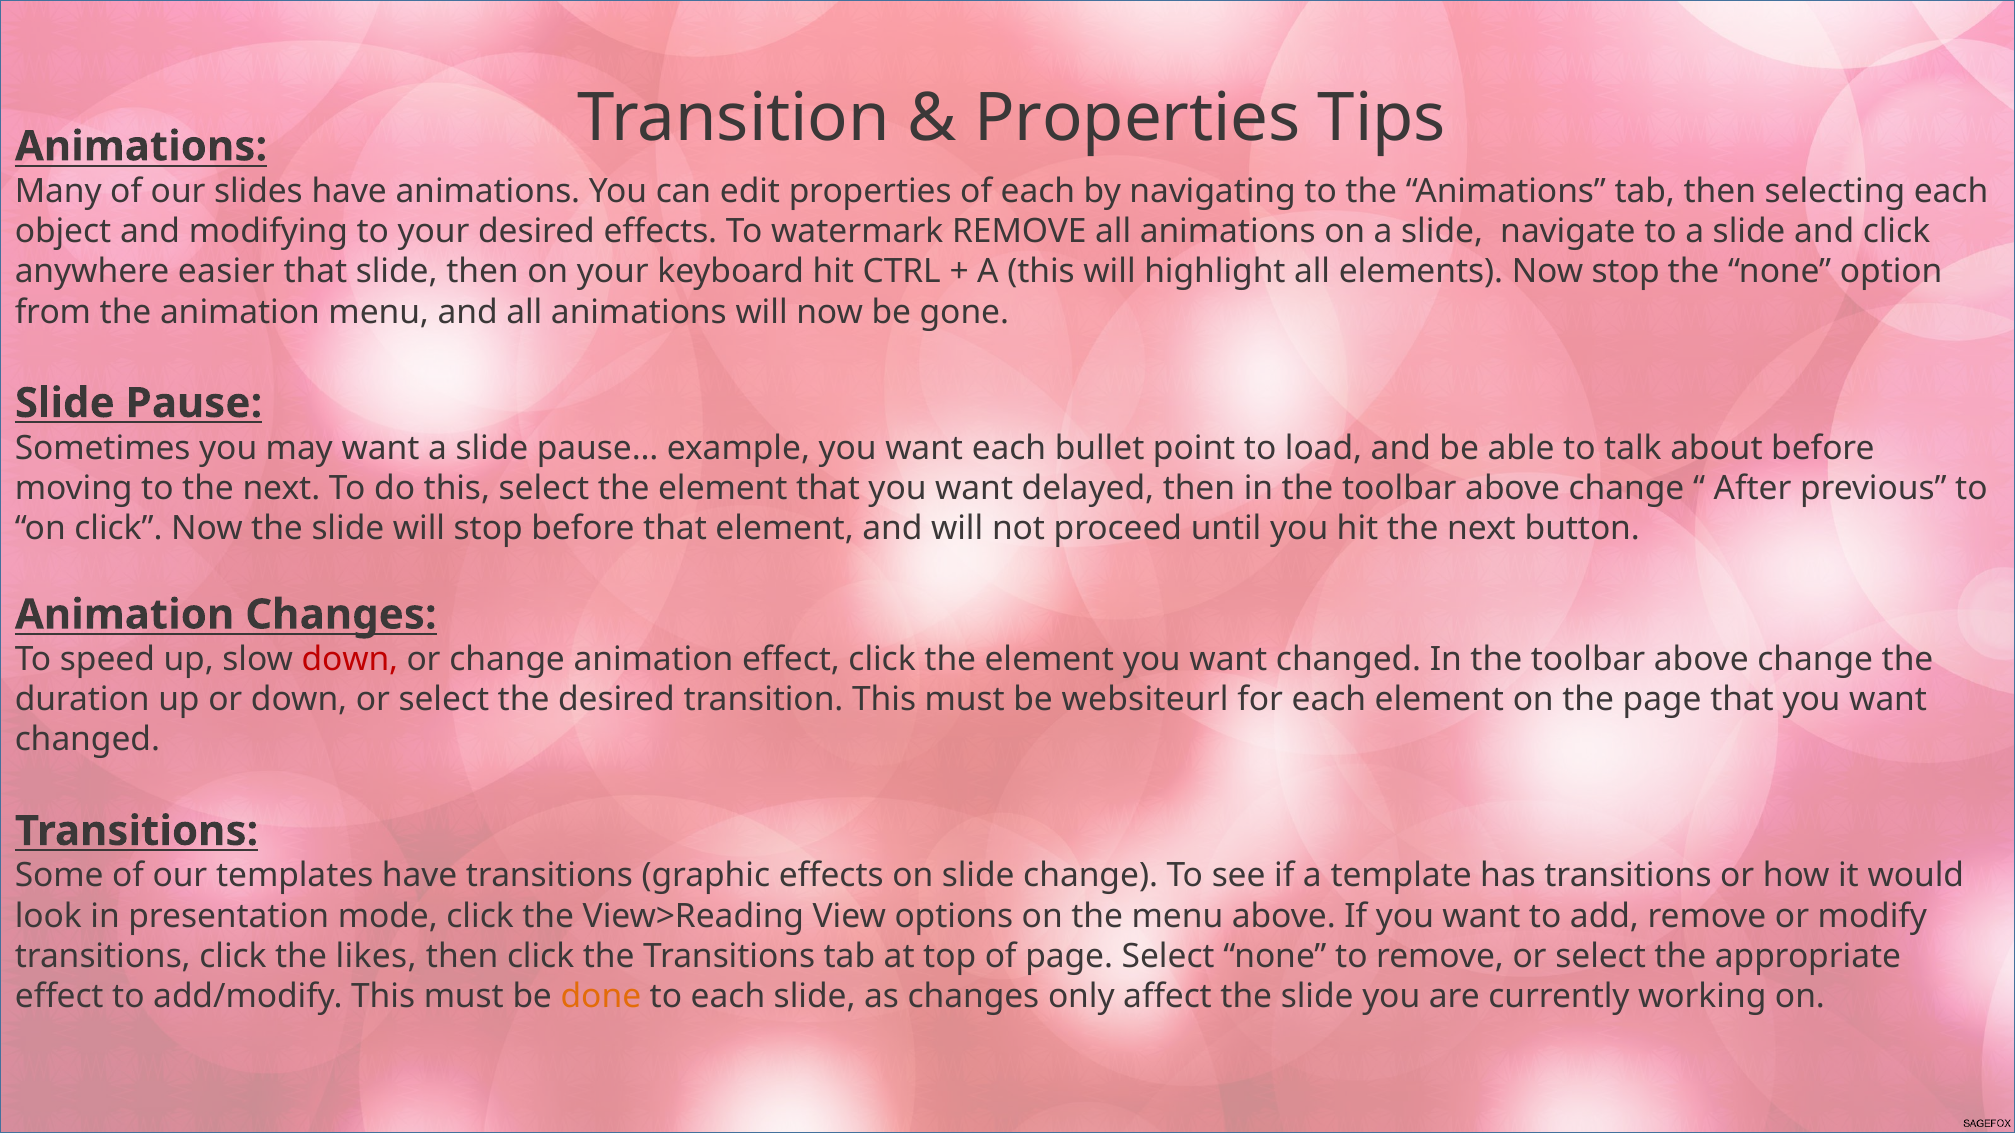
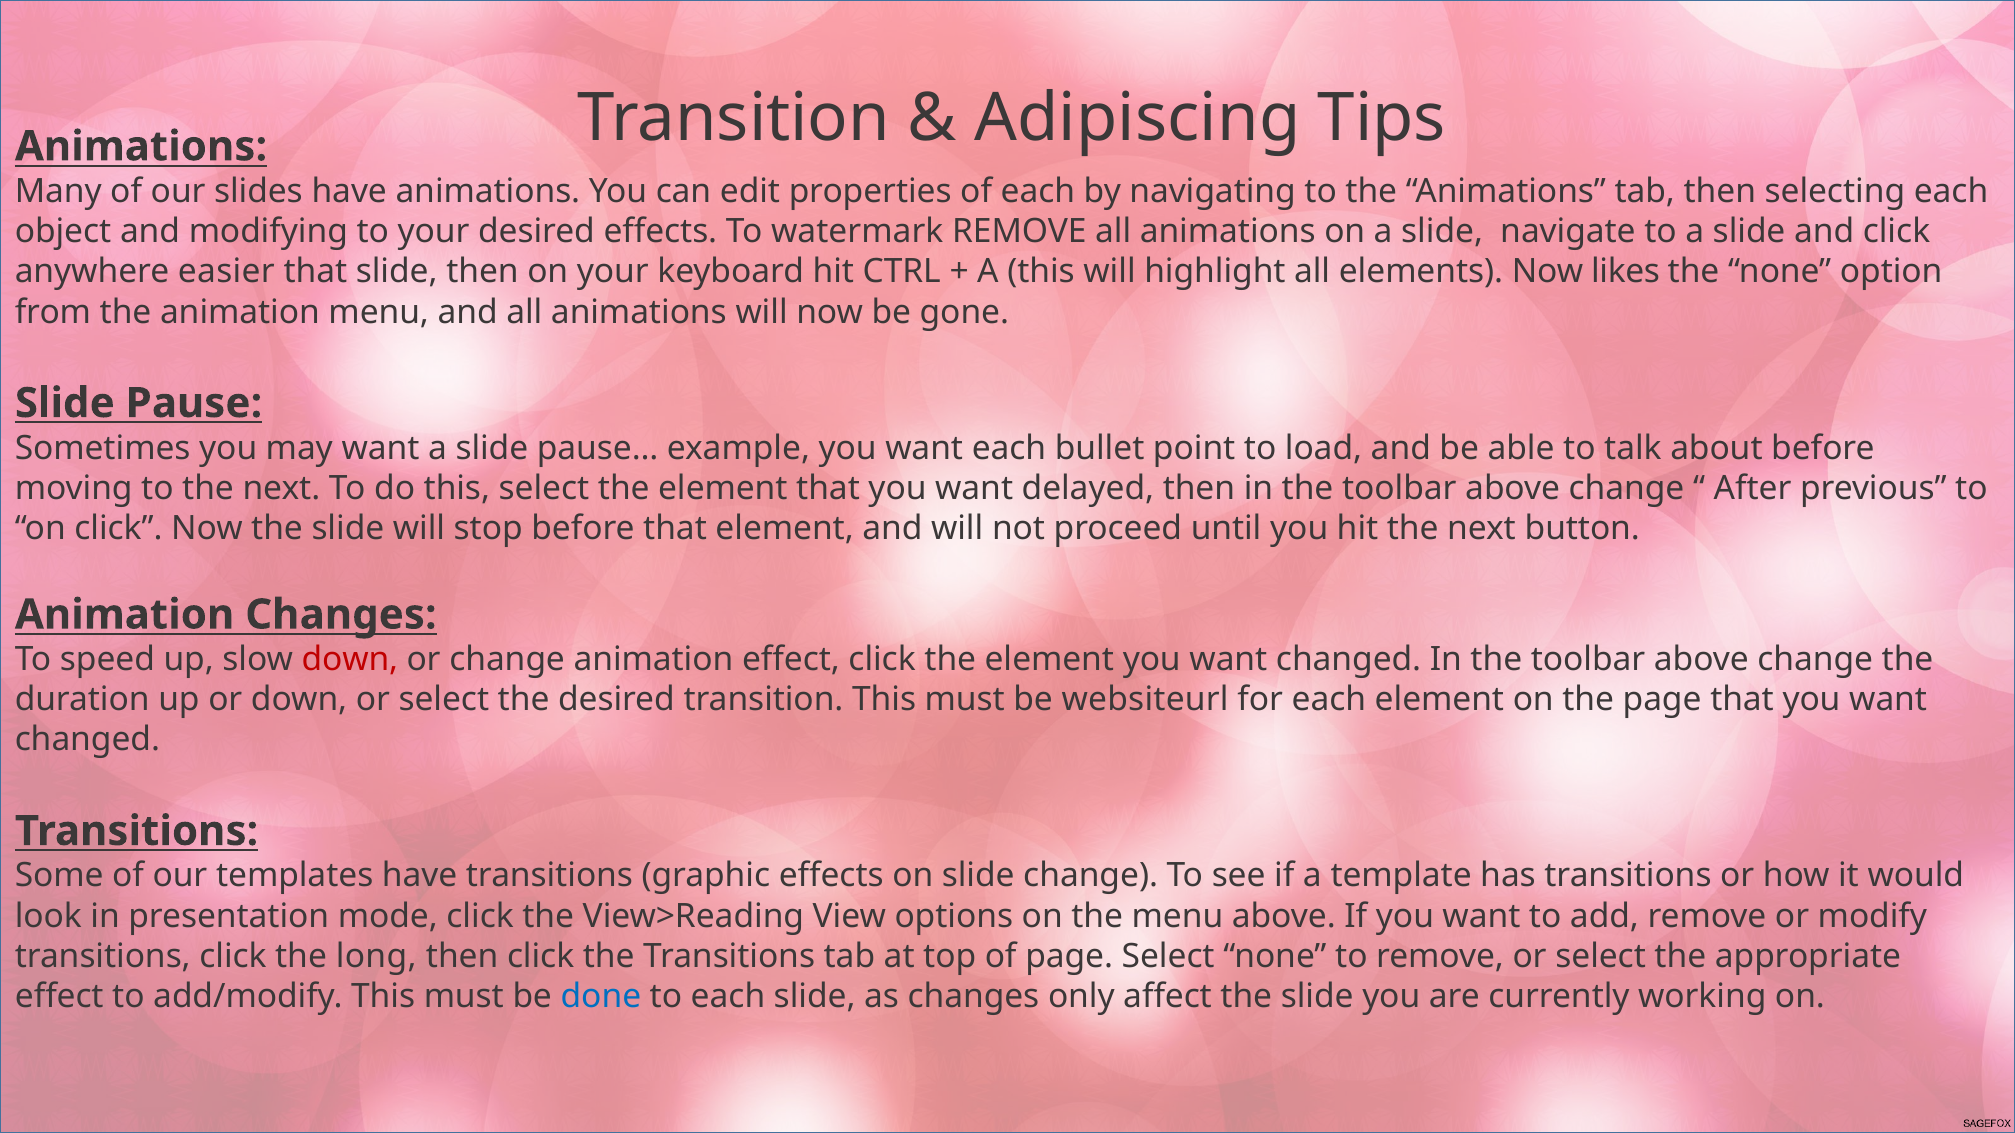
Properties: Properties -> Adipiscing (1137, 119)
Now stop: stop -> likes (1626, 272)
likes: likes -> long (376, 957)
done colour: orange -> blue (601, 997)
